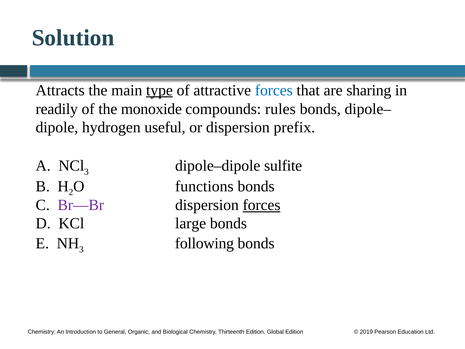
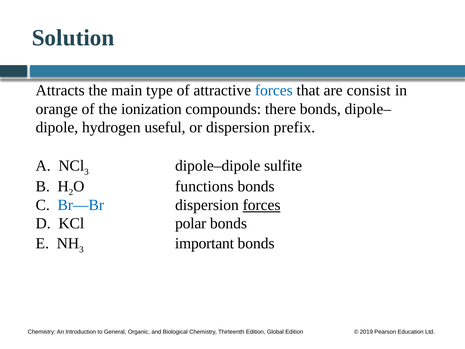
type underline: present -> none (159, 90)
sharing: sharing -> consist (369, 90)
readily: readily -> orange (57, 109)
monoxide: monoxide -> ionization (151, 109)
rules: rules -> there (280, 109)
Br—Br colour: purple -> blue (81, 205)
large: large -> polar (191, 223)
following: following -> important (204, 243)
